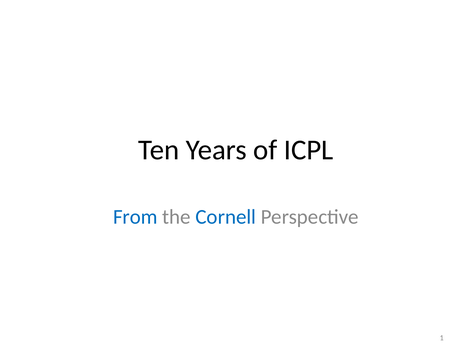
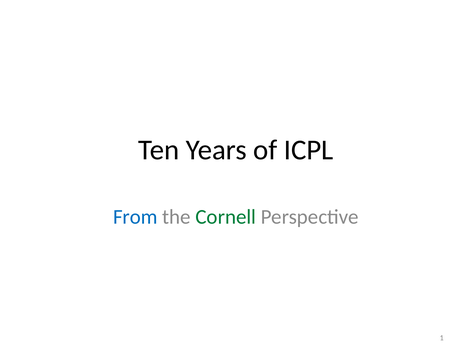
Cornell colour: blue -> green (226, 217)
